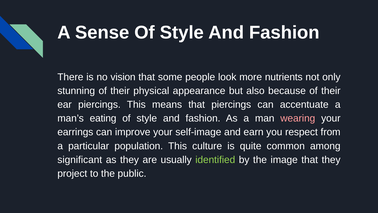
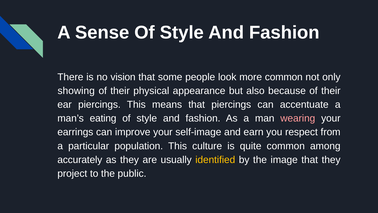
more nutrients: nutrients -> common (284, 77)
stunning: stunning -> showing (76, 91)
significant: significant -> accurately (80, 159)
identified colour: light green -> yellow (215, 159)
